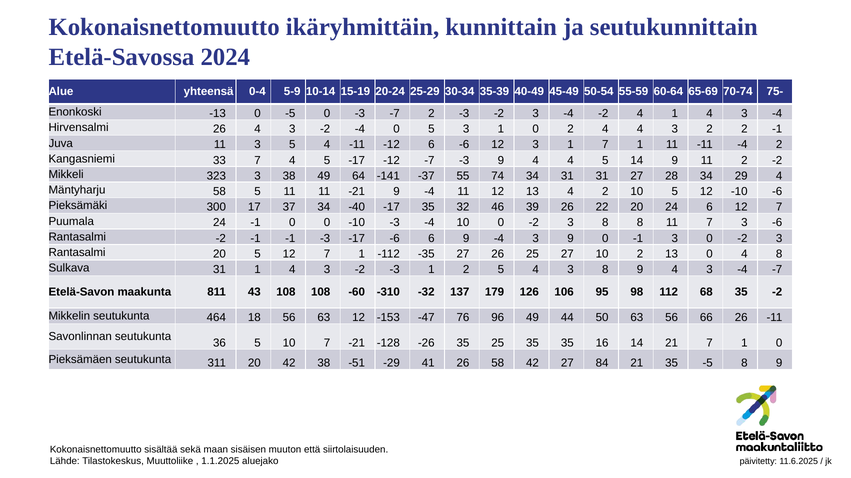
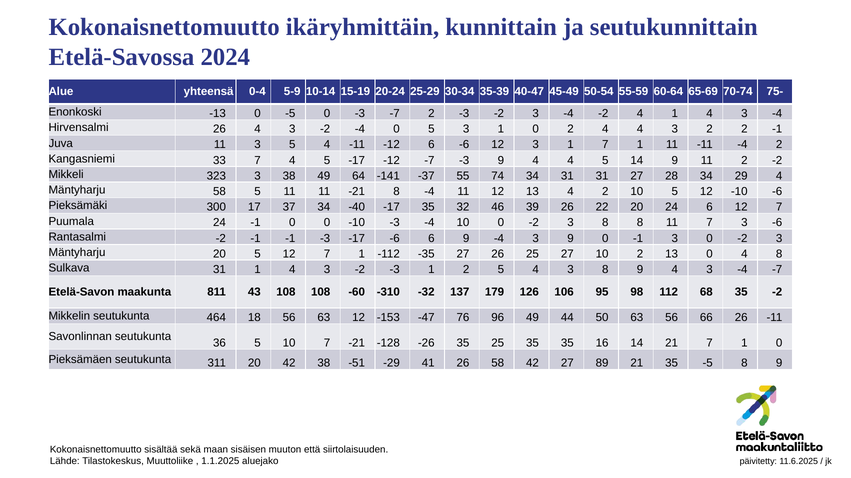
40-49: 40-49 -> 40-47 (529, 92)
-21 9: 9 -> 8 (397, 192)
Rantasalmi: Rantasalmi -> Mäntyharju (77, 253)
84: 84 -> 89 (602, 364)
